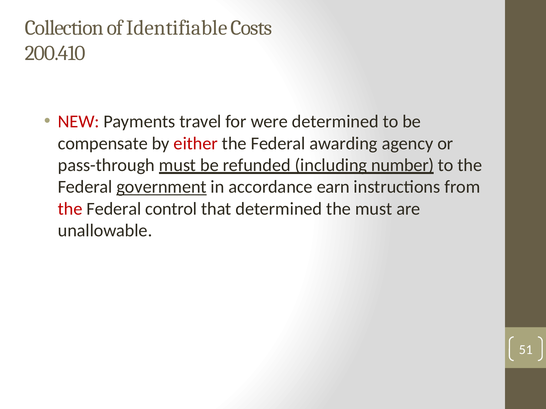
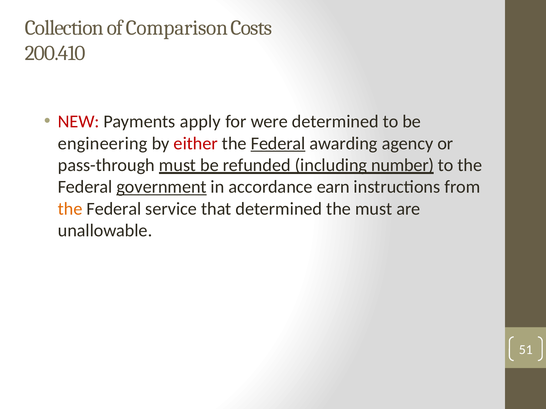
Identifiable: Identifiable -> Comparison (177, 28)
travel: travel -> apply (200, 122)
compensate: compensate -> engineering (103, 144)
Federal underline: none -> present (278, 144)
the colour: red -> orange (70, 209)
control: control -> service (171, 209)
